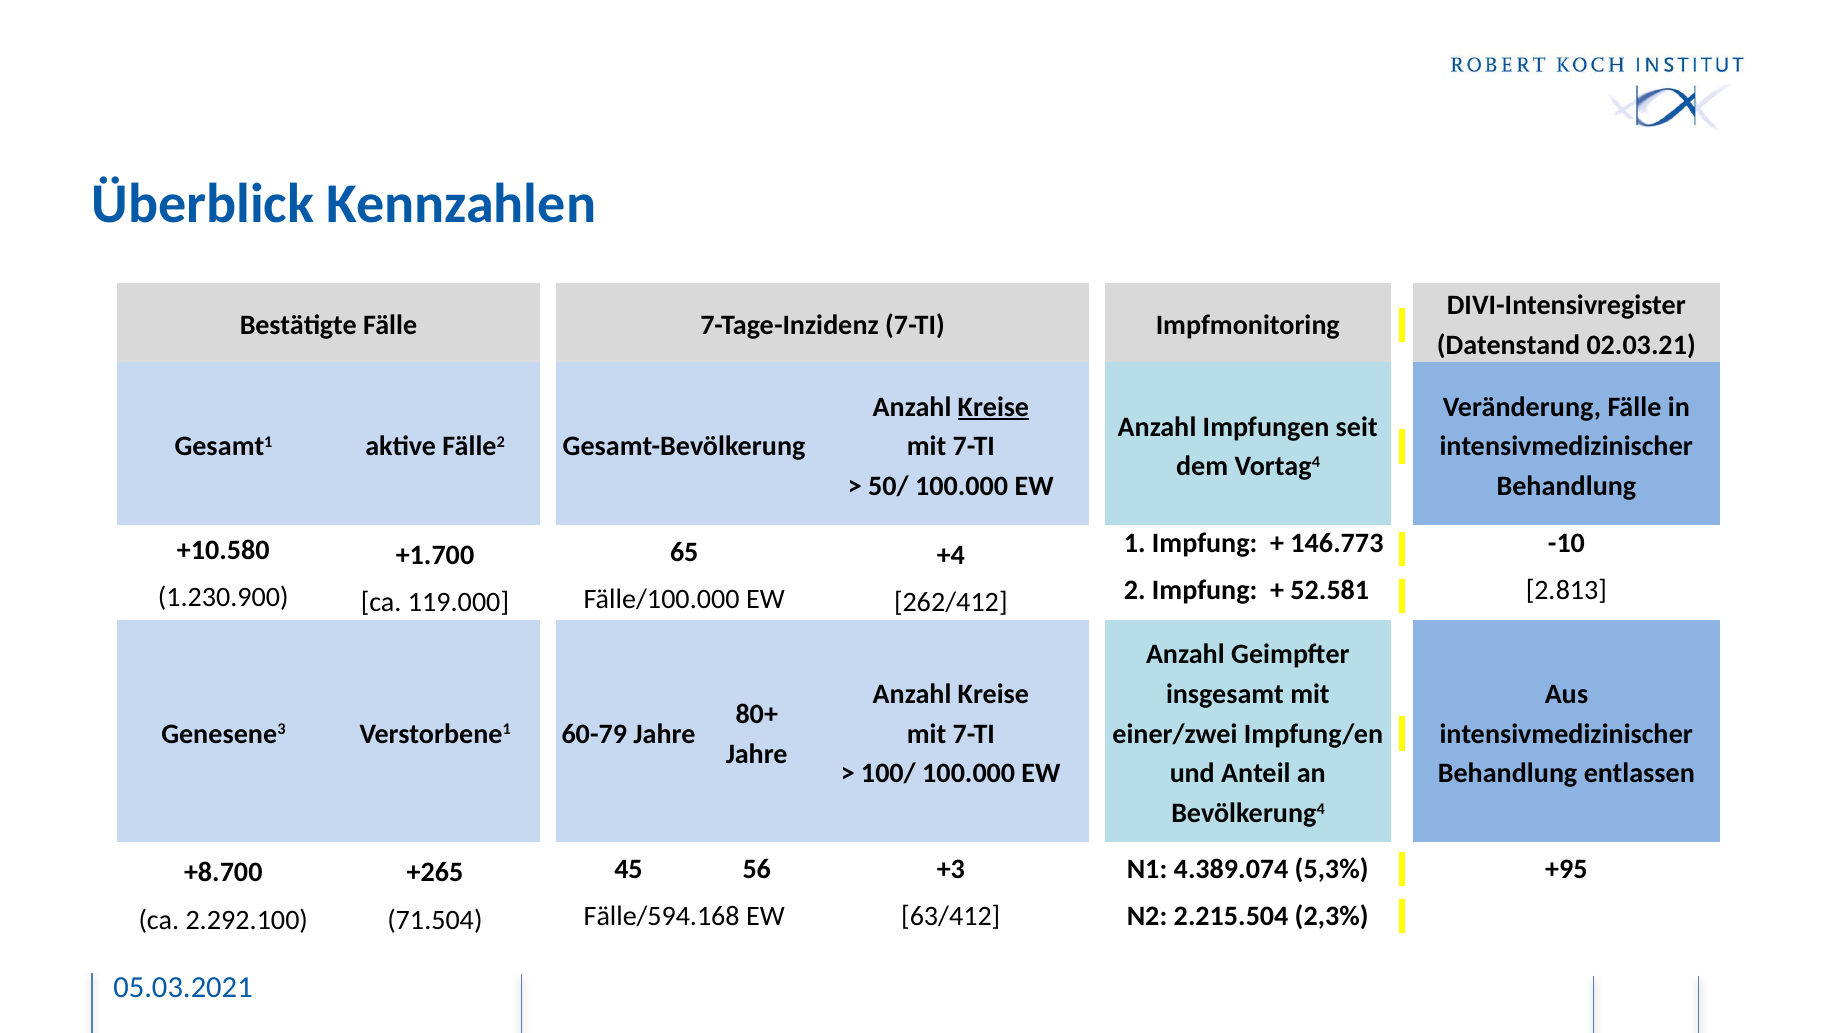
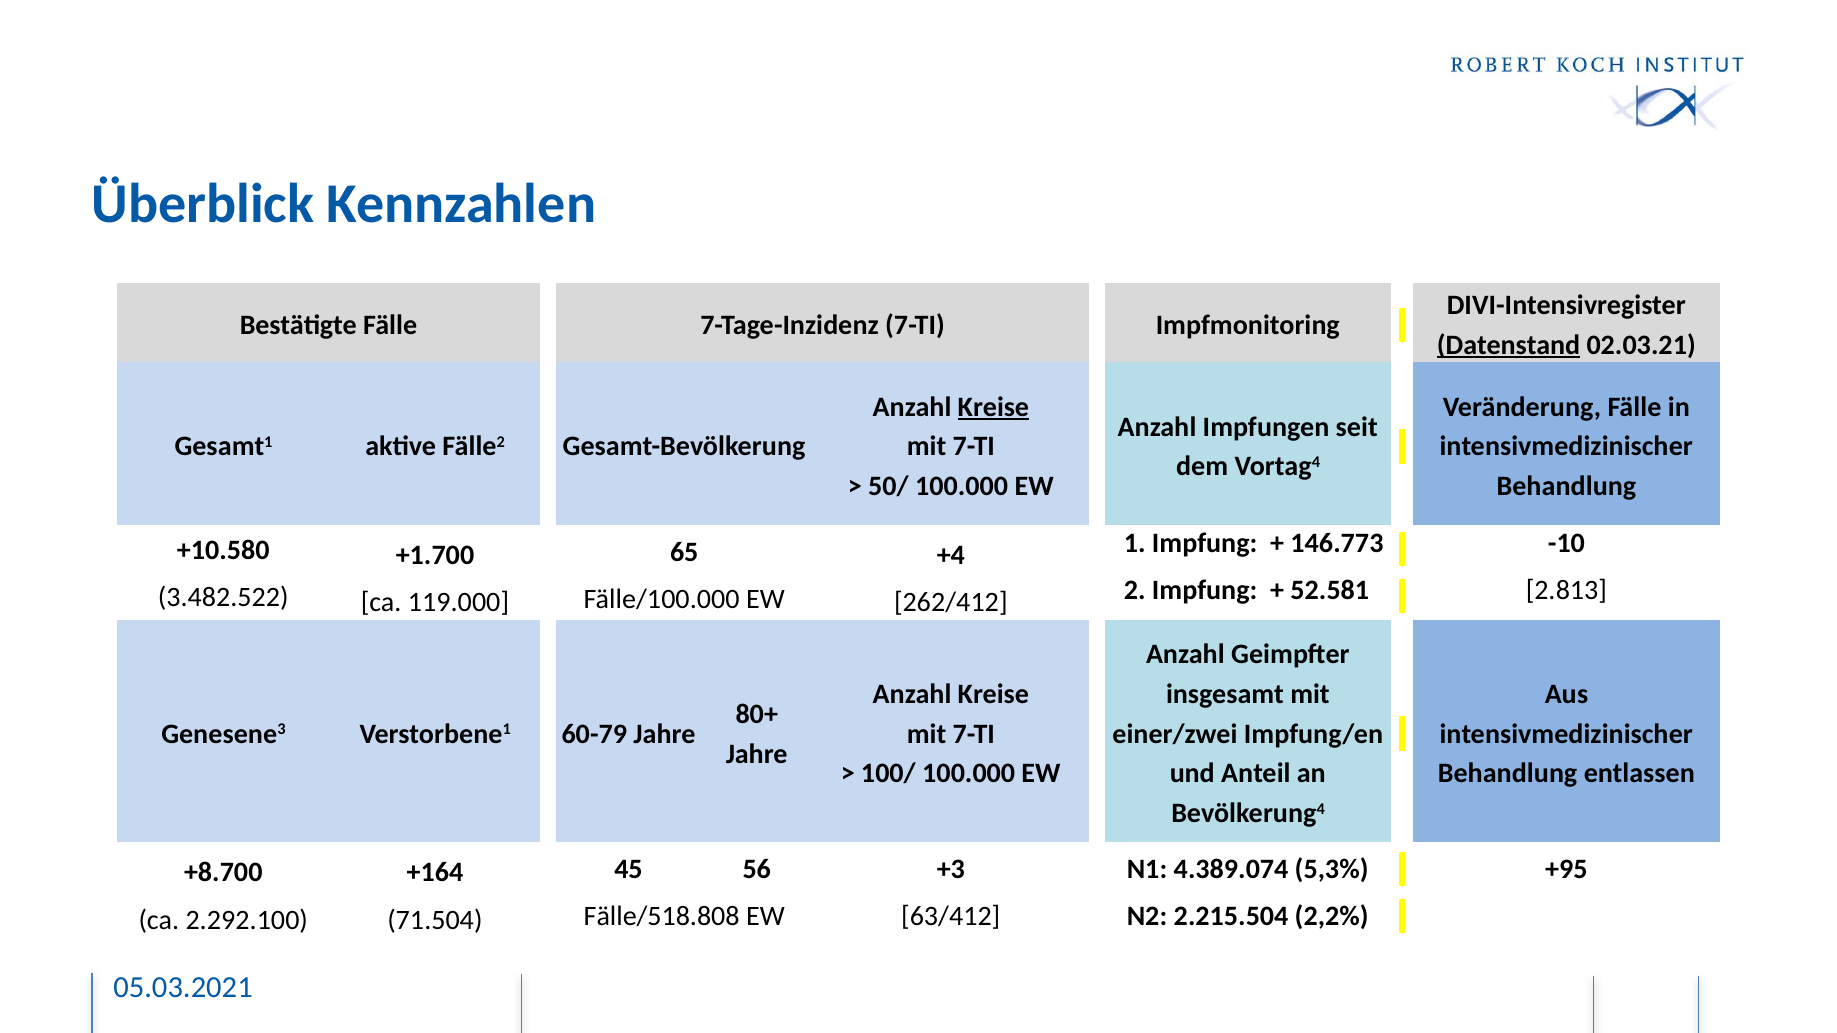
Datenstand underline: none -> present (1509, 345)
1.230.900: 1.230.900 -> 3.482.522 (223, 597)
+265: +265 -> +164 (435, 873)
Fälle/594.168: Fälle/594.168 -> Fälle/518.808 (662, 916)
2,3%: 2,3% -> 2,2% (1332, 916)
